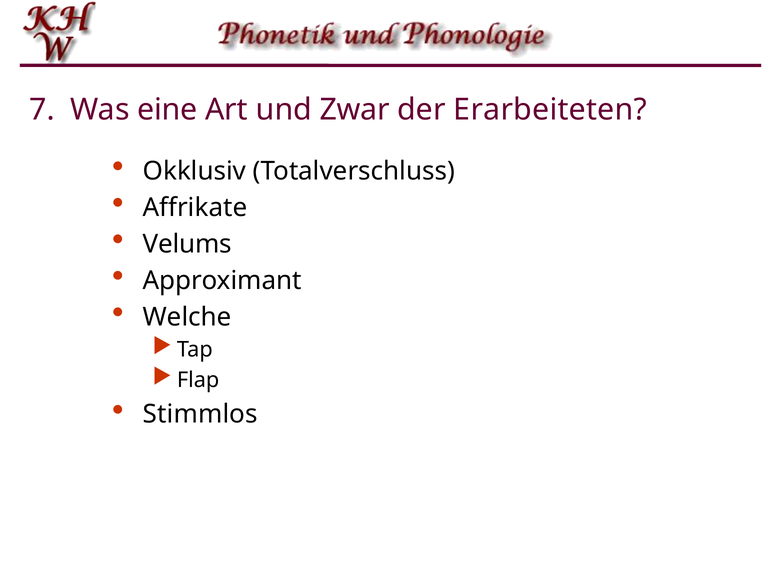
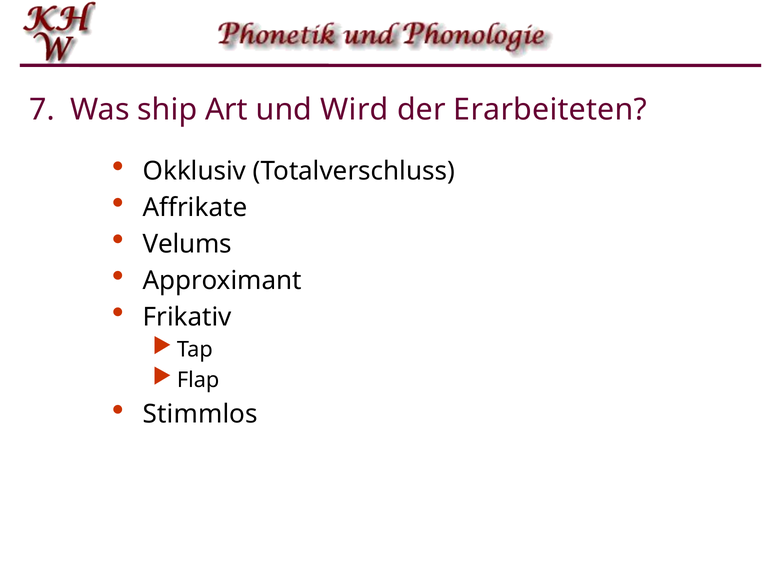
eine: eine -> ship (167, 110)
Zwar: Zwar -> Wird (354, 110)
Welche: Welche -> Frikativ (187, 317)
